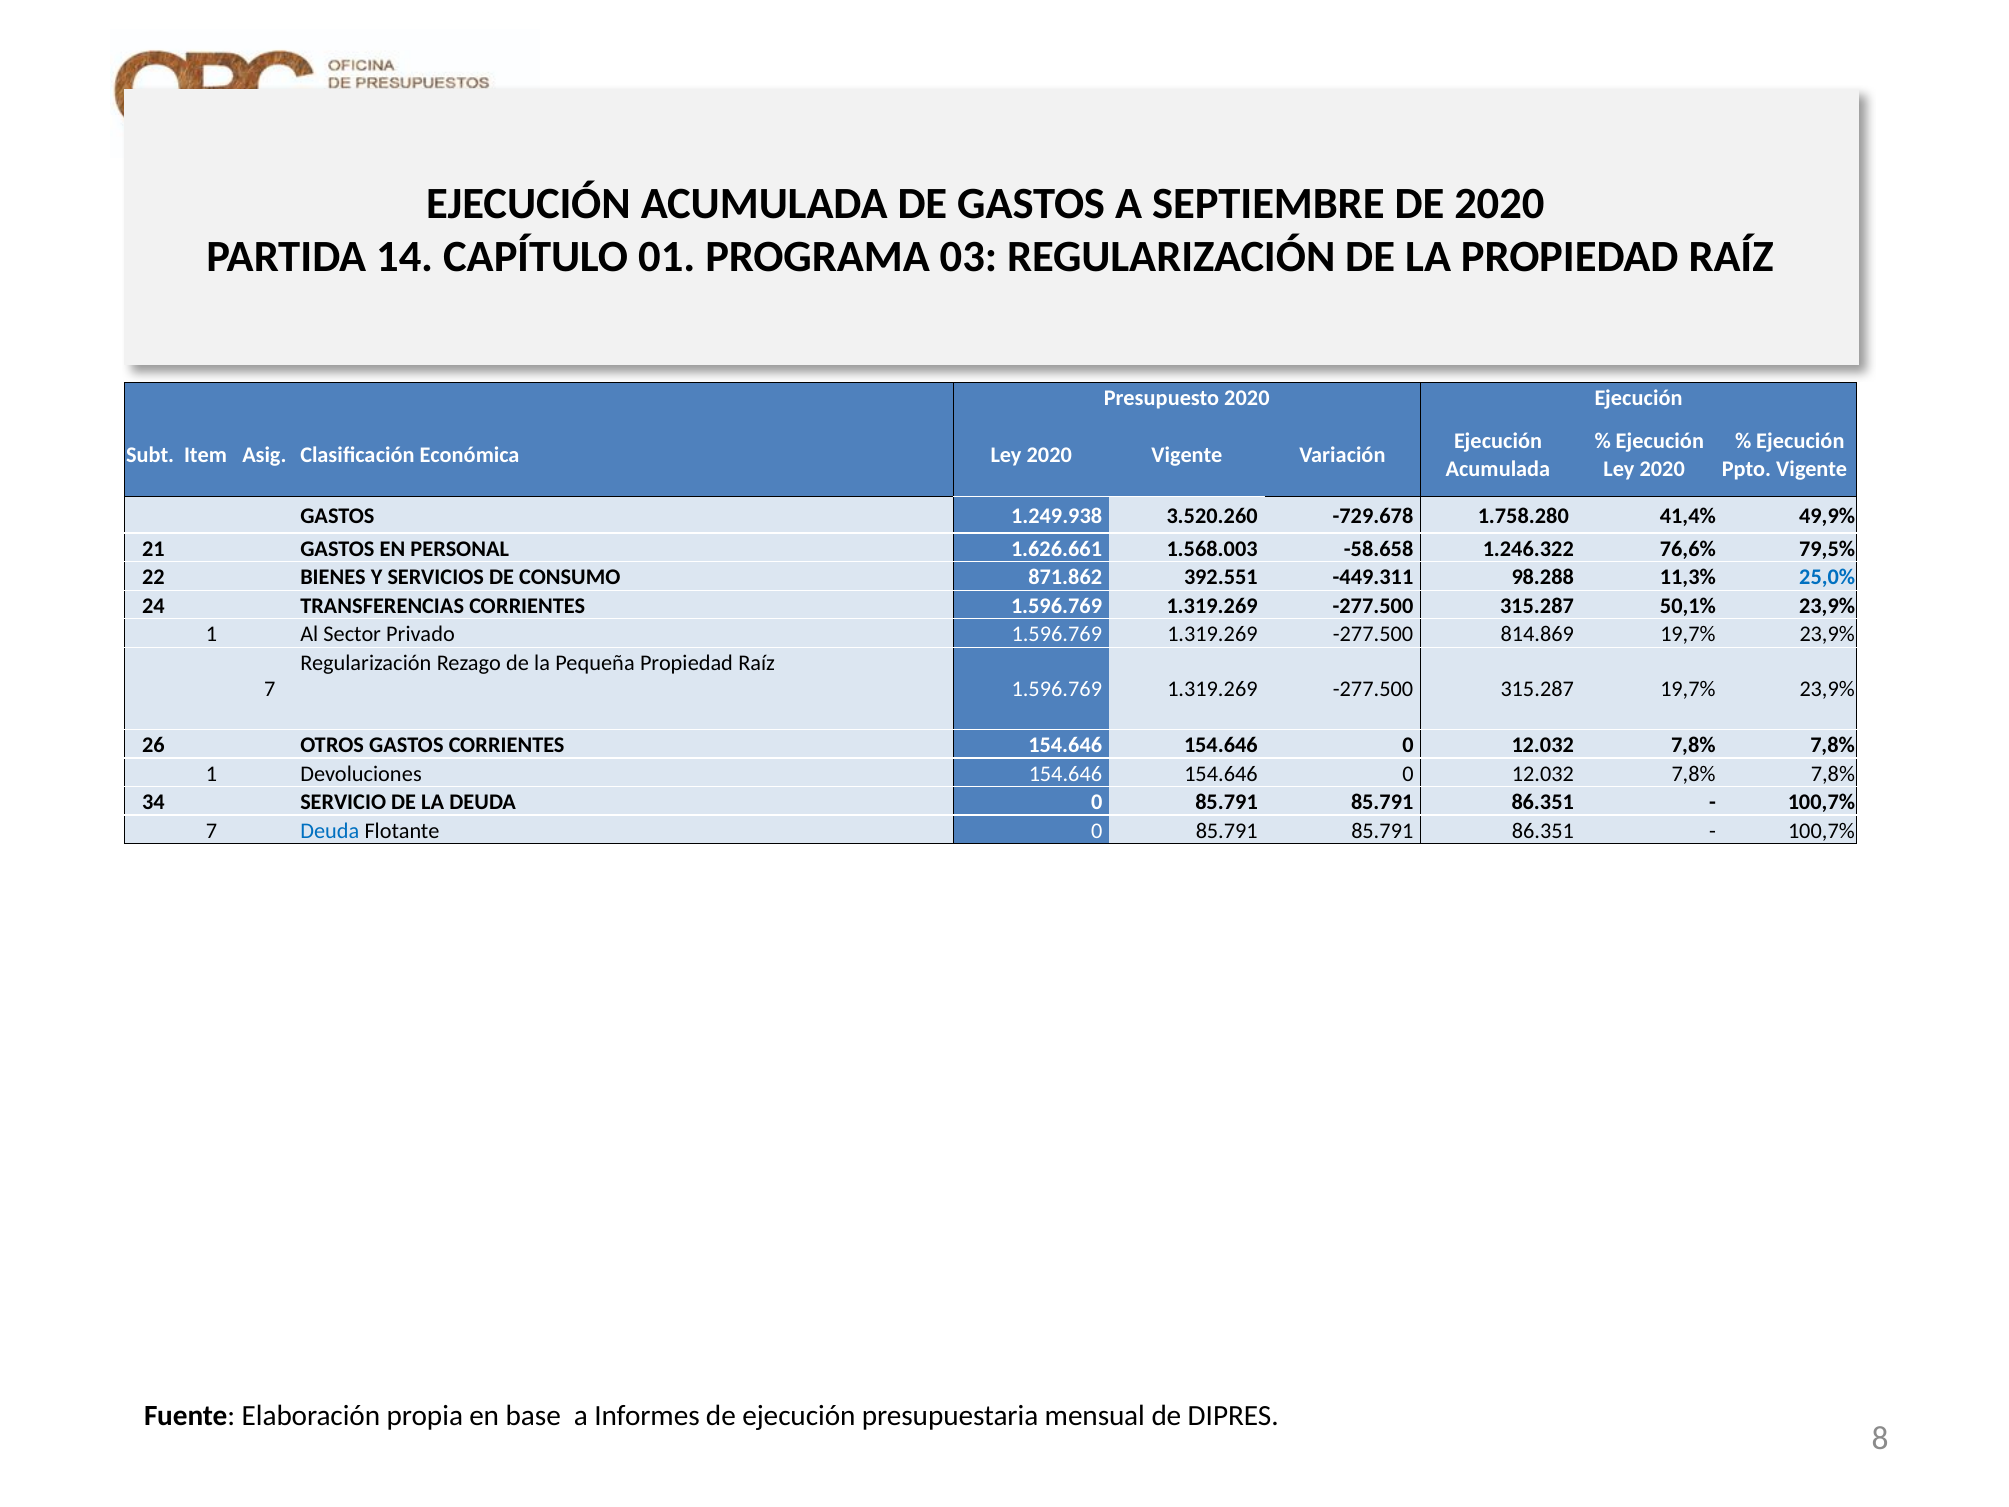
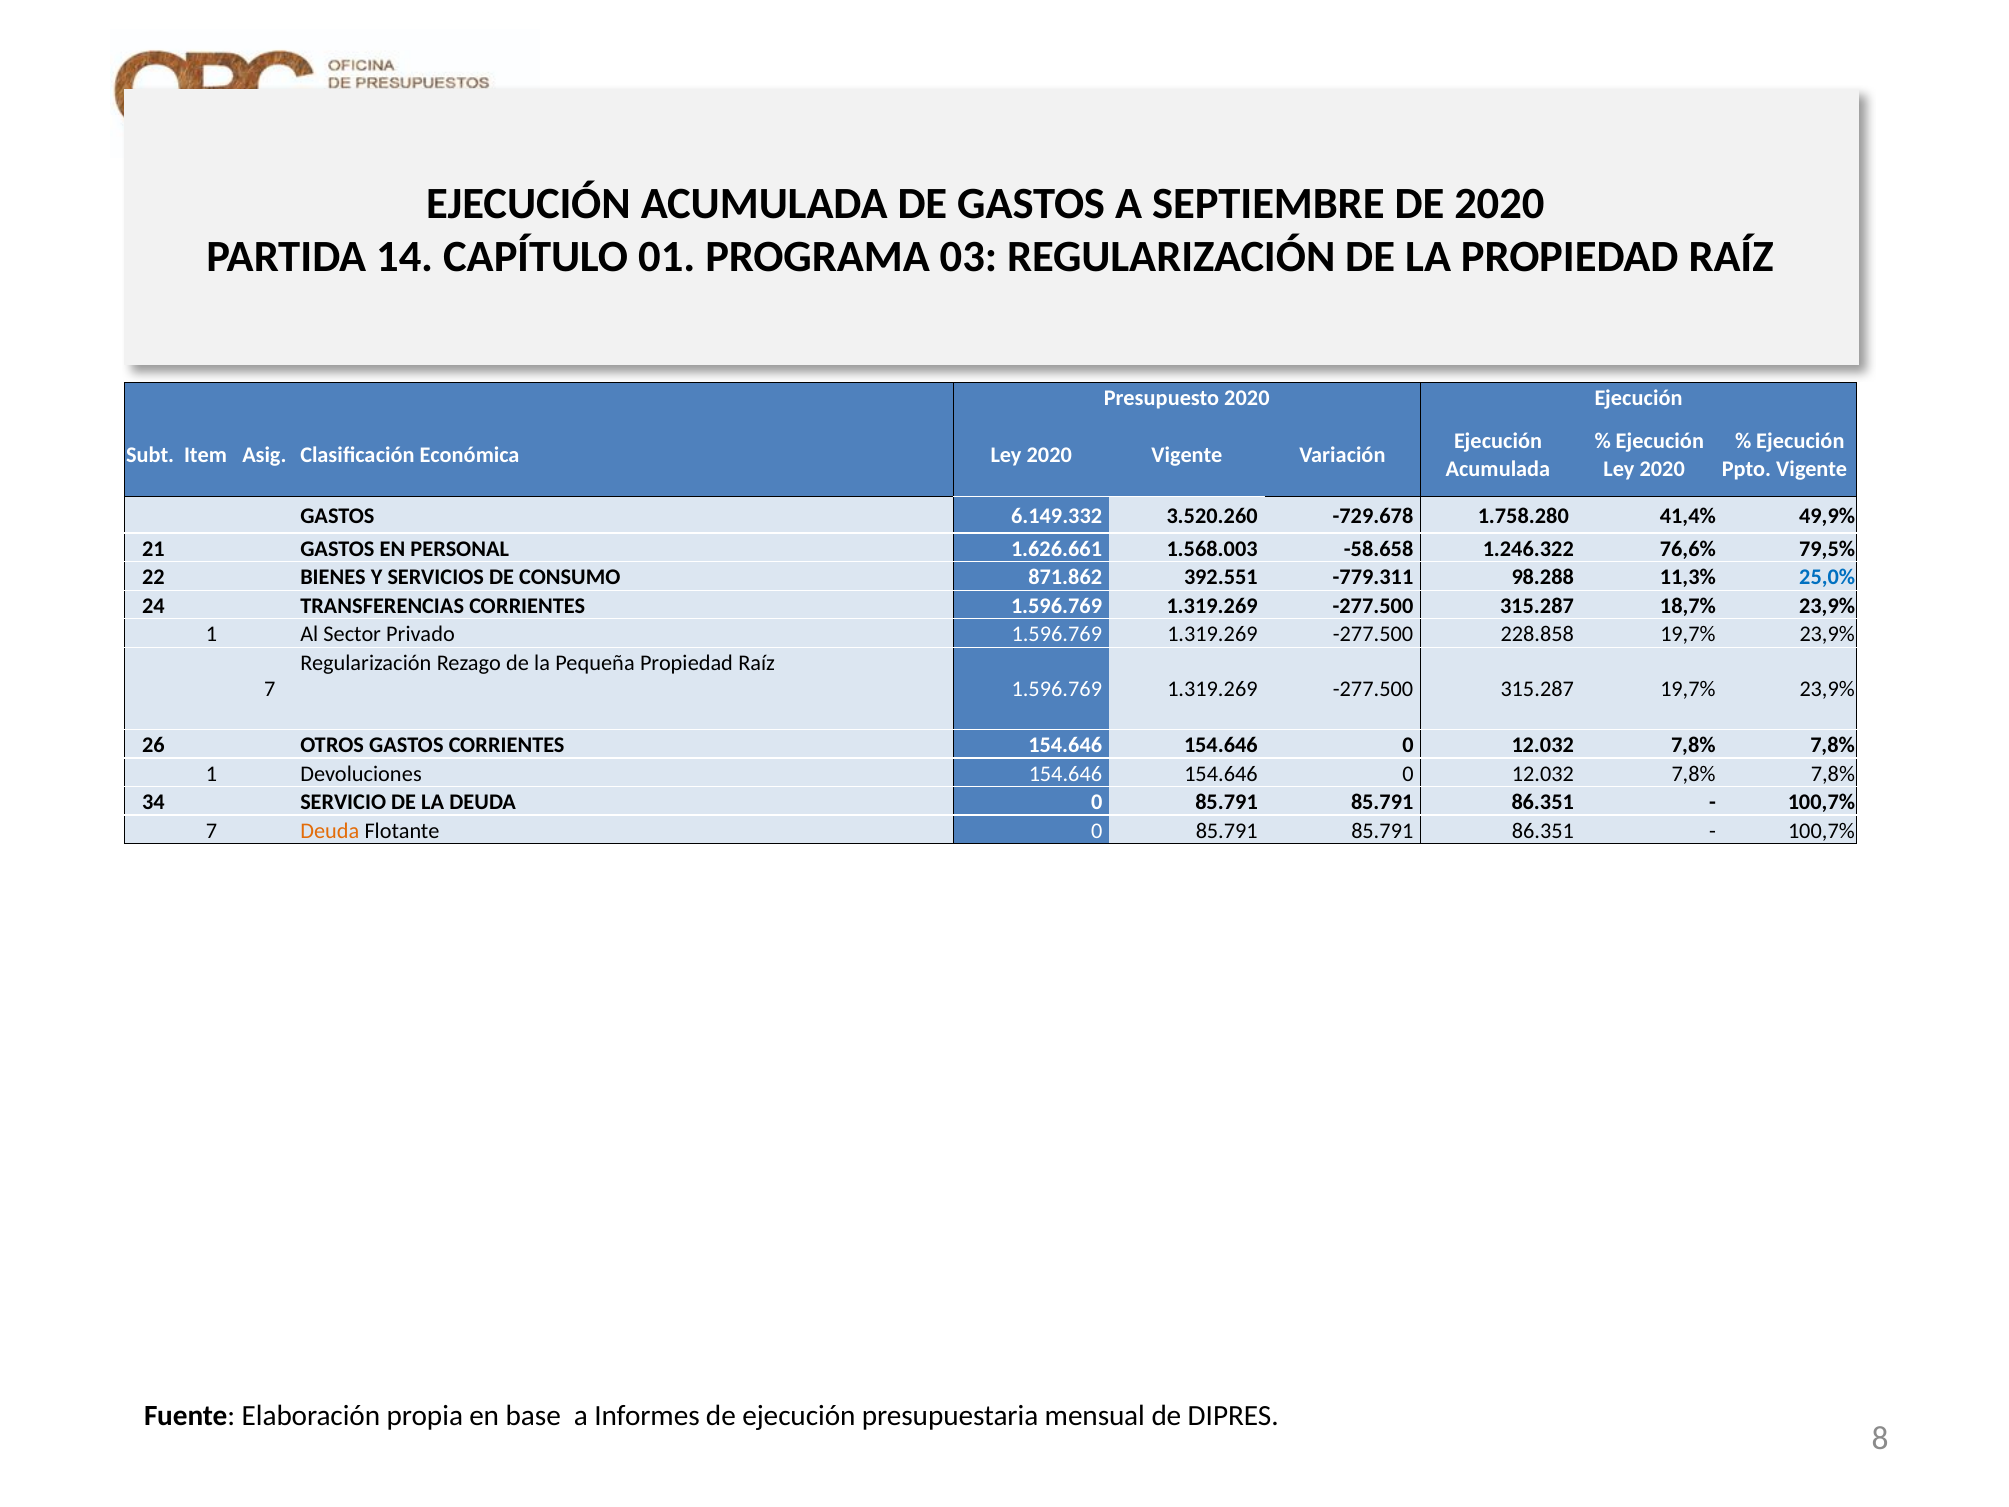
1.249.938: 1.249.938 -> 6.149.332 (1057, 516)
-449.311: -449.311 -> -779.311 (1373, 577)
50,1%: 50,1% -> 18,7% (1688, 606)
814.869: 814.869 -> 228.858 (1537, 634)
Deuda colour: blue -> orange (330, 831)
